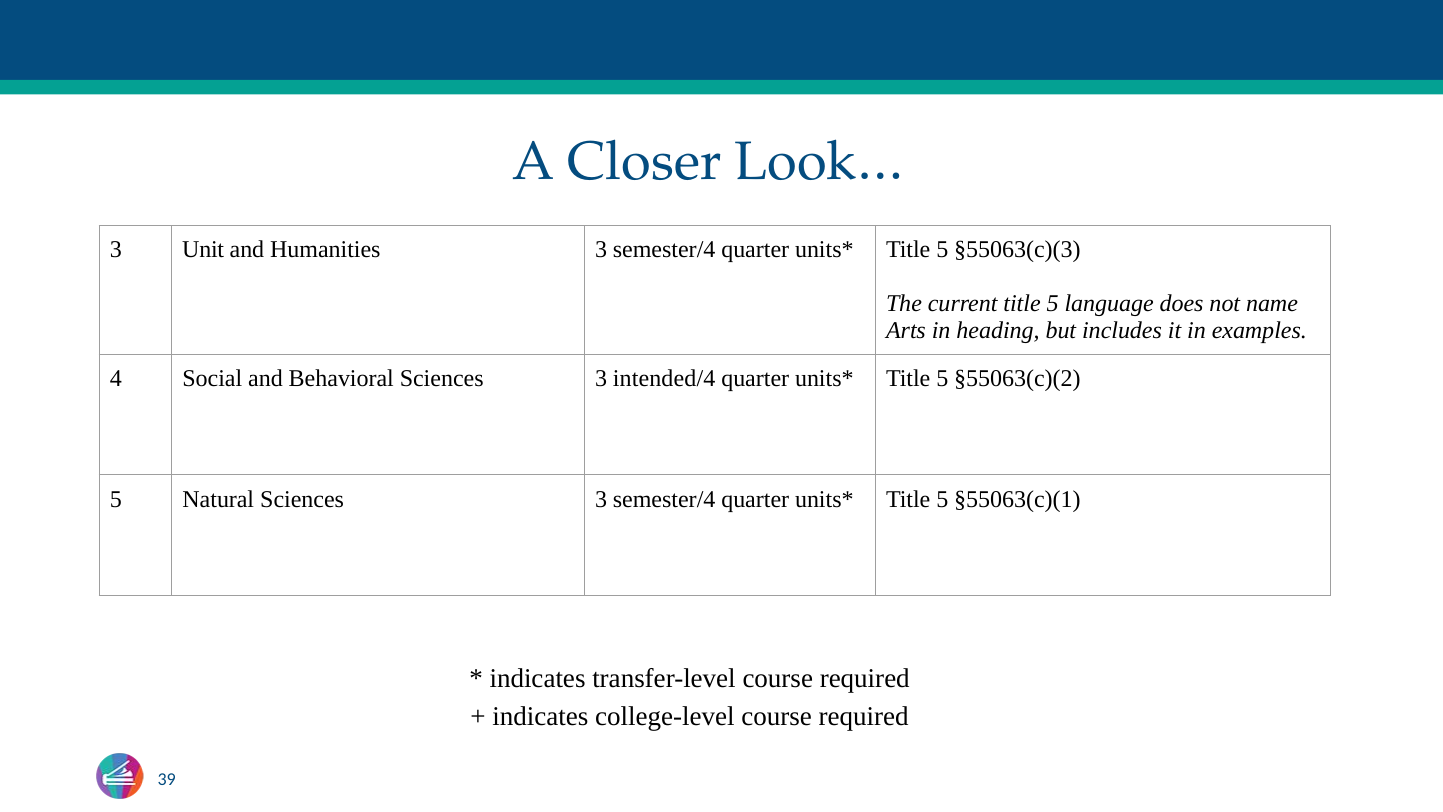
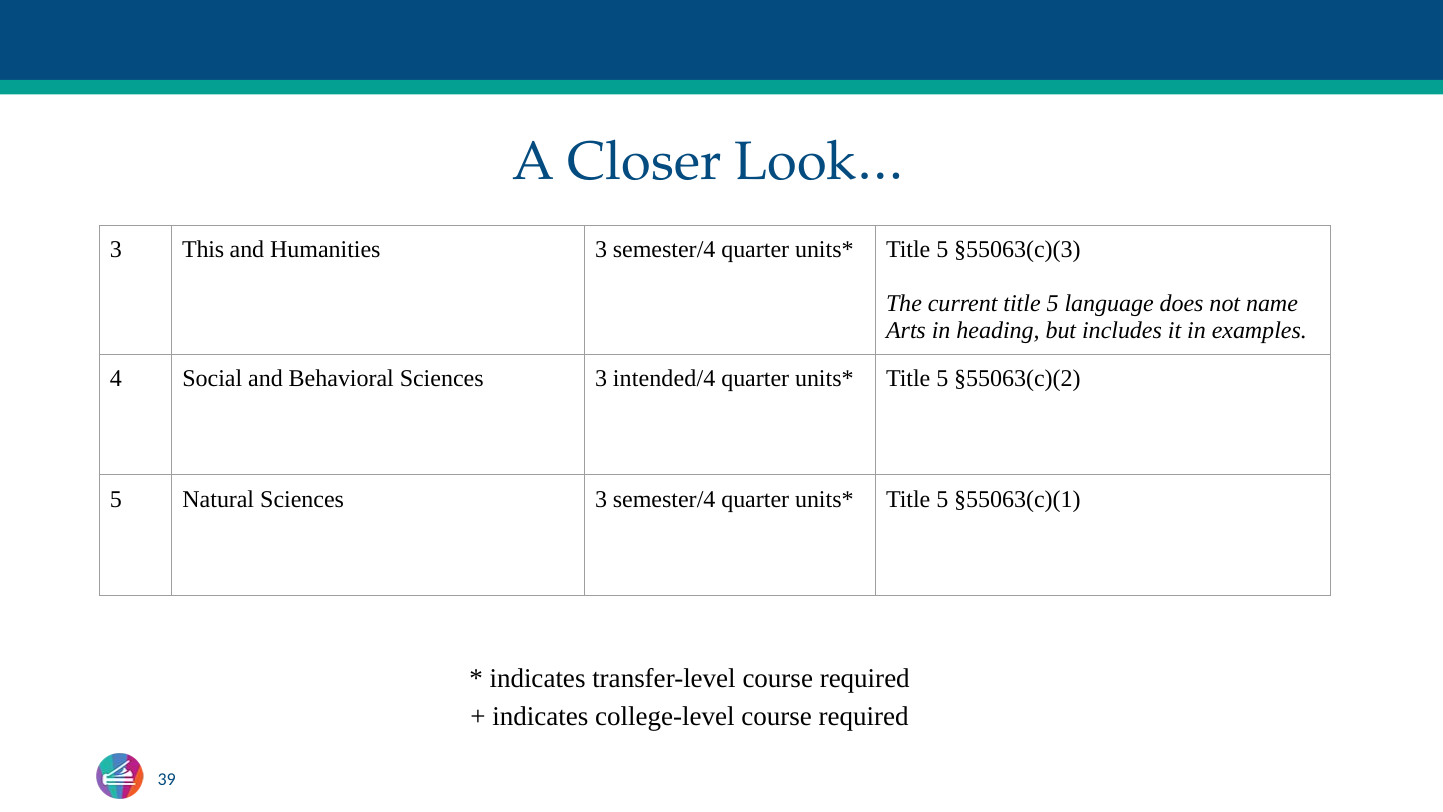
Unit: Unit -> This (203, 250)
